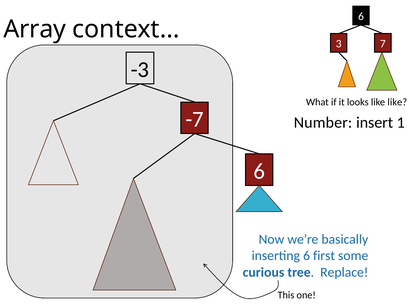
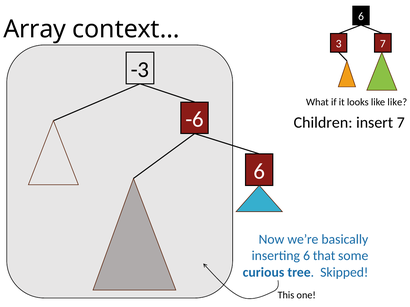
-7: -7 -> -6 (195, 120)
Number: Number -> Children (323, 123)
insert 1: 1 -> 7 (401, 123)
first: first -> that (324, 256)
Replace: Replace -> Skipped (344, 273)
